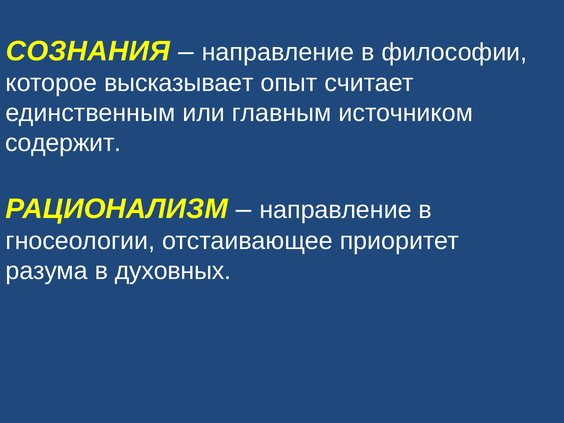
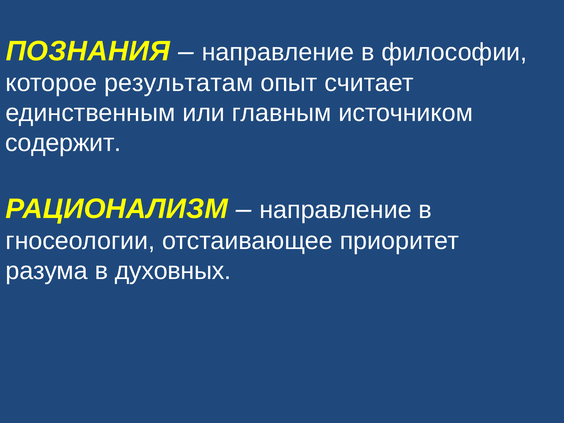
СОЗНАНИЯ: СОЗНАНИЯ -> ПОЗНАНИЯ (88, 51)
высказывает: высказывает -> результатам (179, 83)
